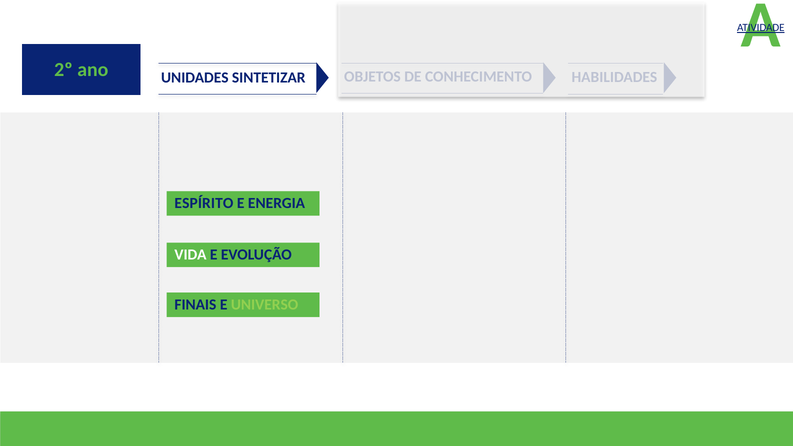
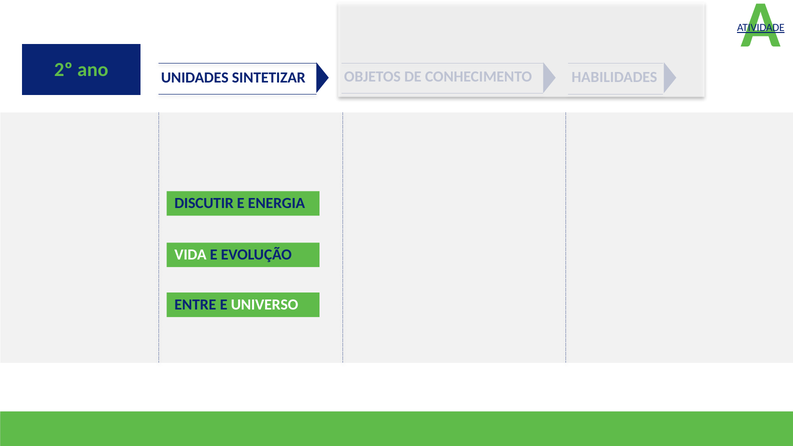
ESPÍRITO: ESPÍRITO -> DISCUTIR (204, 203)
FINAIS: FINAIS -> ENTRE (195, 305)
UNIVERSO colour: light green -> white (265, 305)
